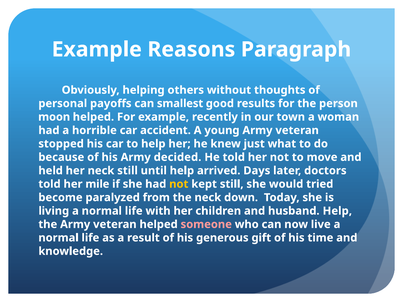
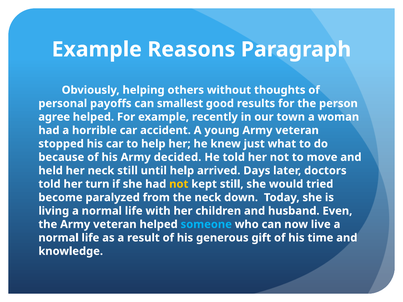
moon: moon -> agree (54, 117)
mile: mile -> turn (97, 184)
husband Help: Help -> Even (337, 211)
someone colour: pink -> light blue (206, 225)
